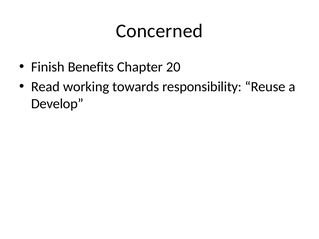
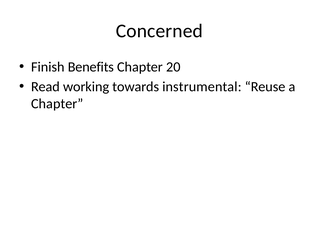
responsibility: responsibility -> instrumental (202, 87)
Develop: Develop -> Chapter (57, 104)
